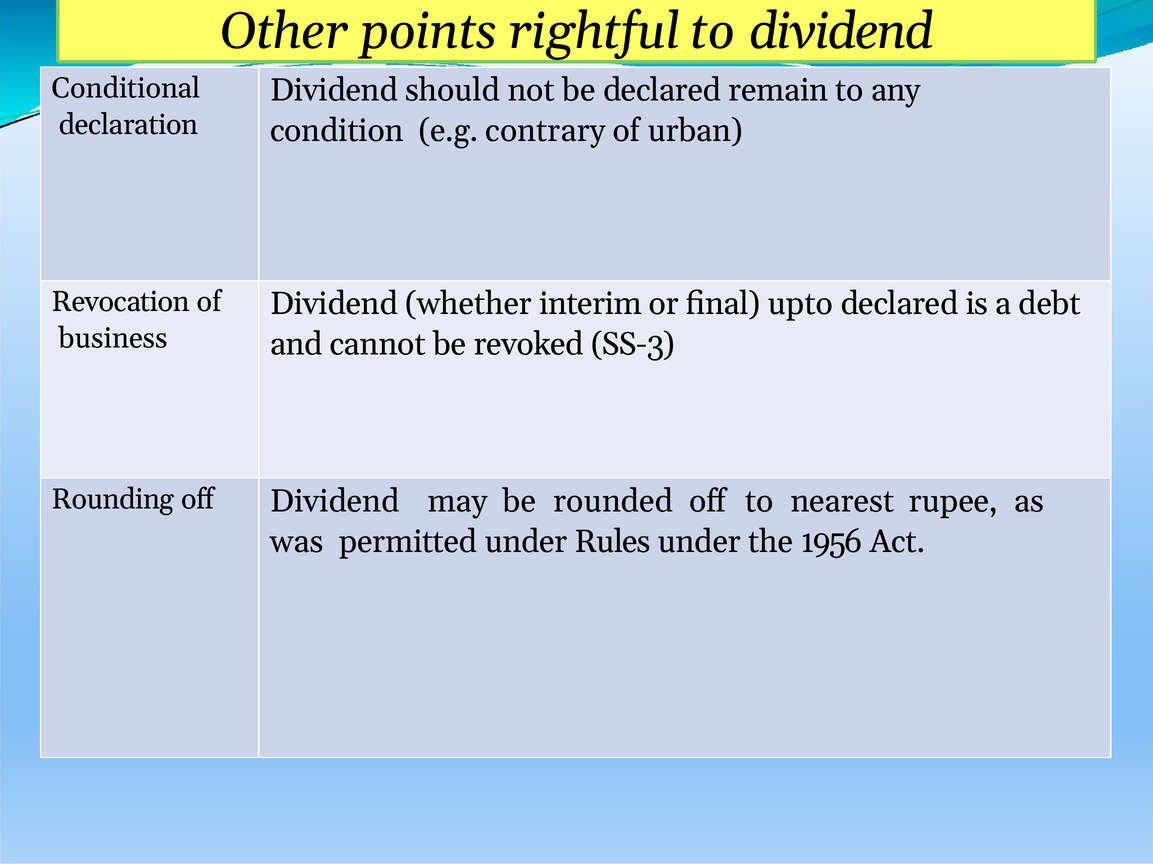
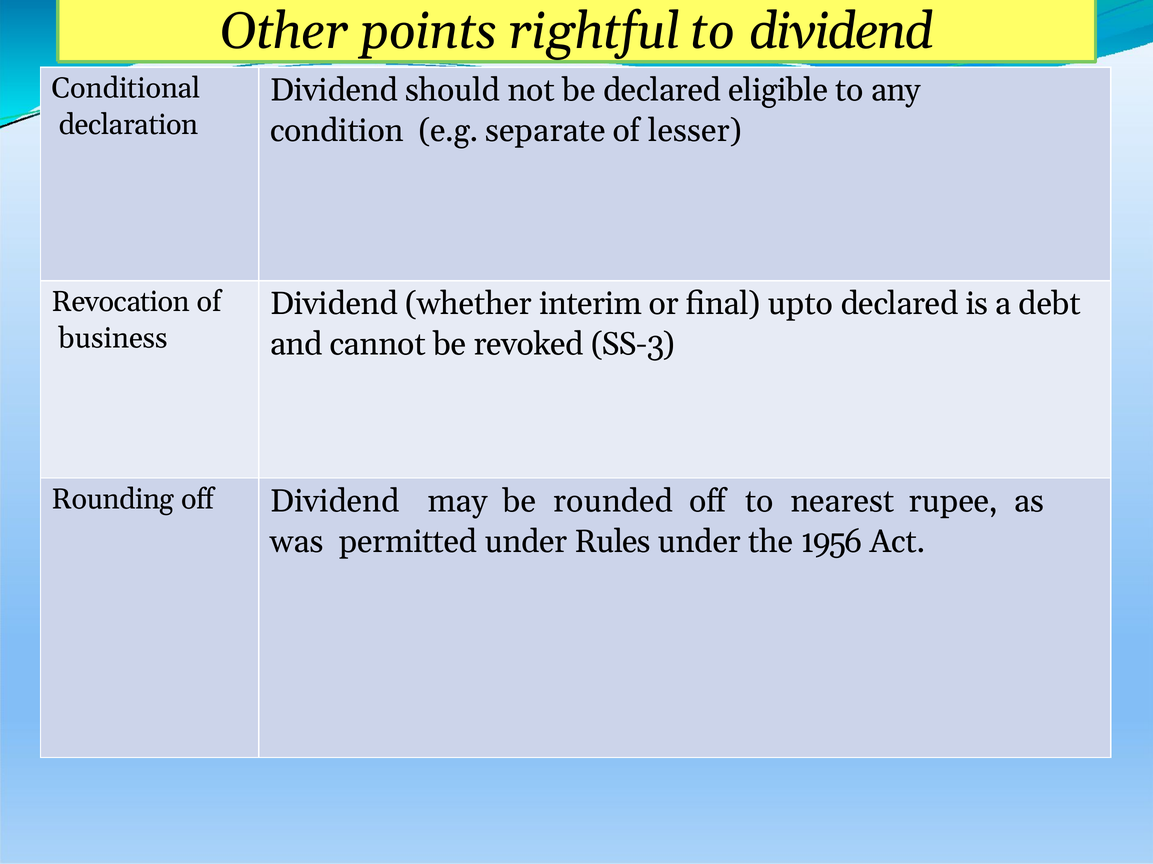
remain: remain -> eligible (778, 90)
contrary: contrary -> separate (546, 131)
urban: urban -> lesser (695, 131)
